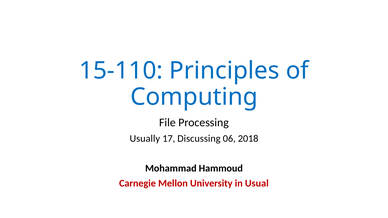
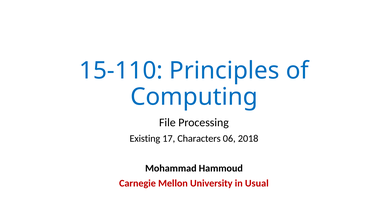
Usually: Usually -> Existing (145, 139)
Discussing: Discussing -> Characters (199, 139)
